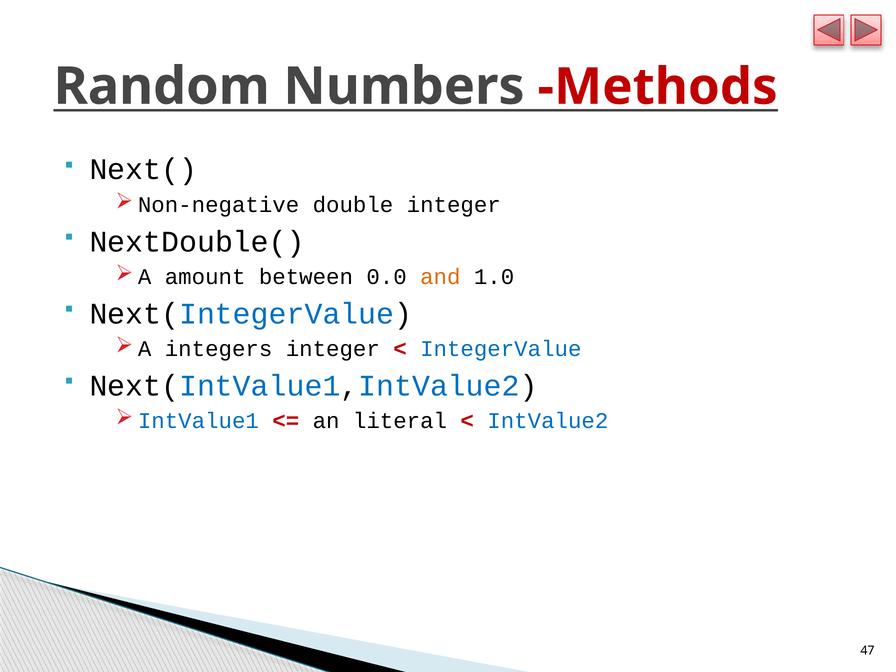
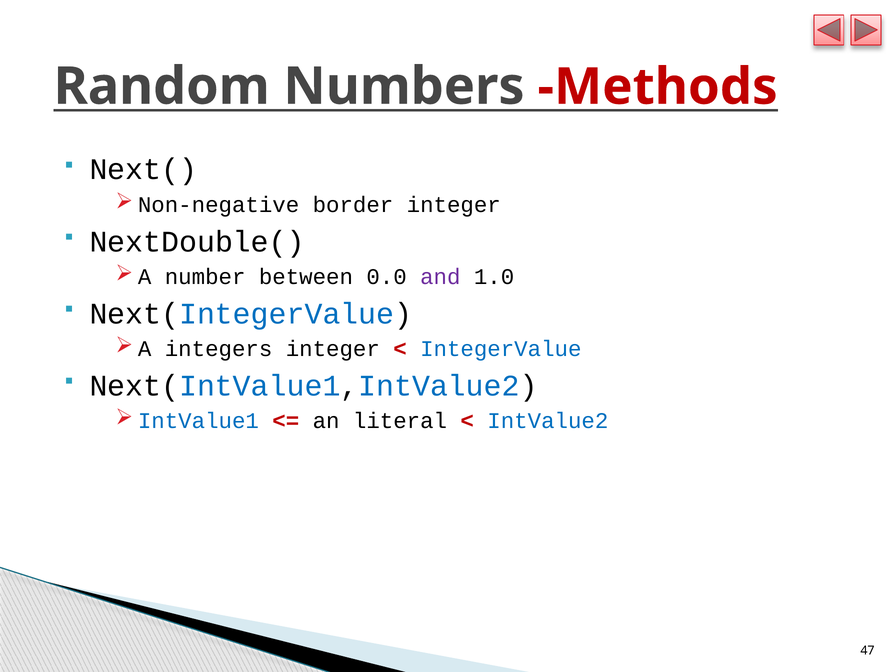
double: double -> border (353, 205)
amount: amount -> number (205, 277)
and colour: orange -> purple (440, 277)
